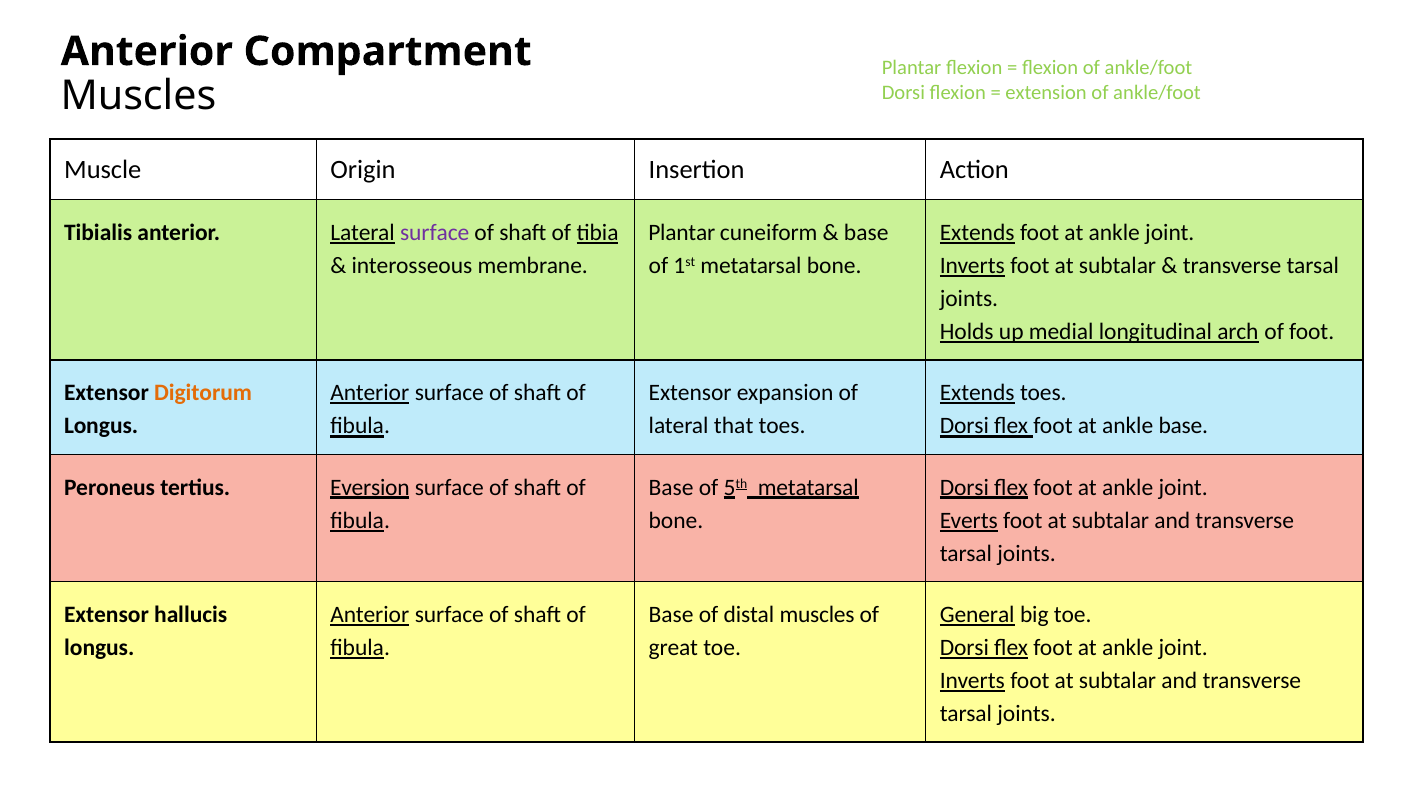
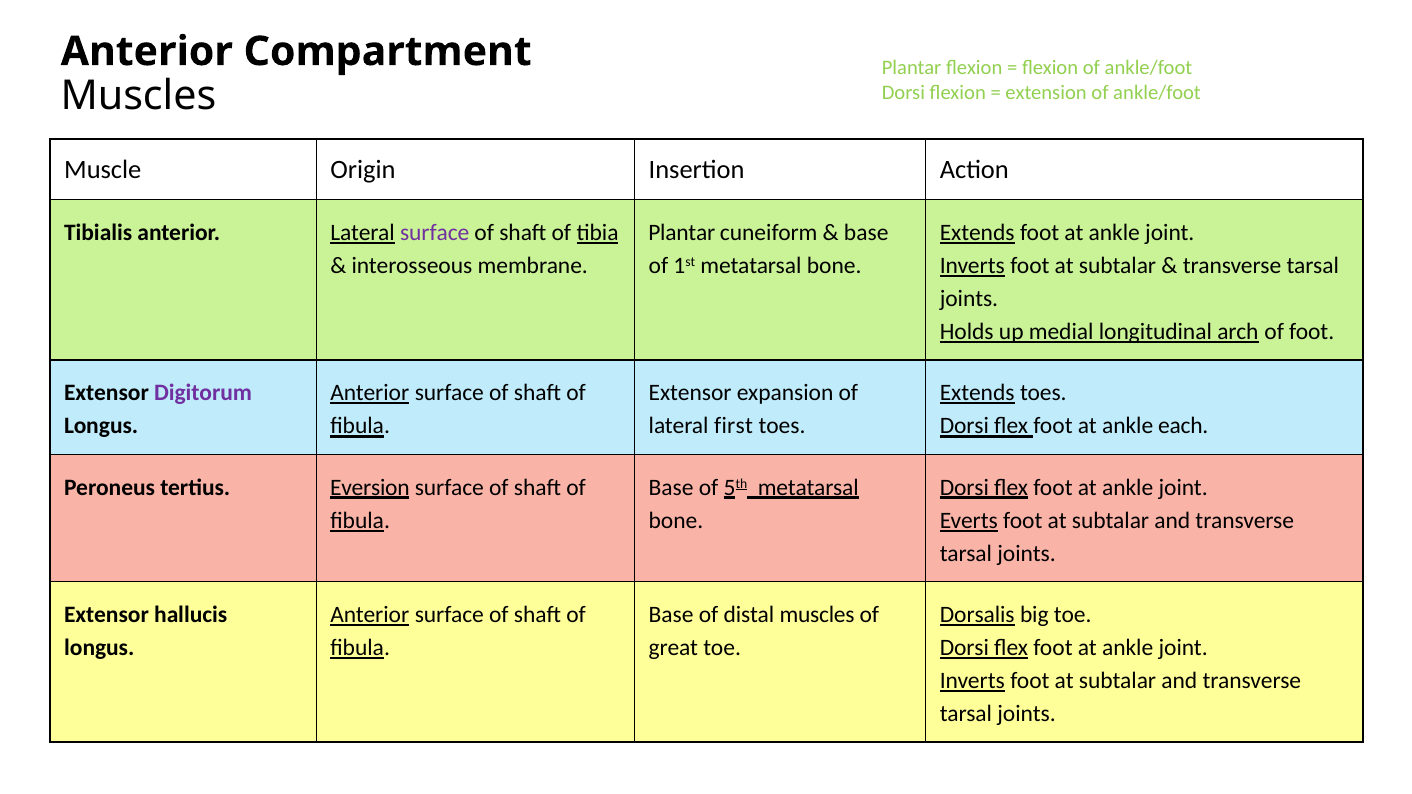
Digitorum colour: orange -> purple (203, 393)
that: that -> first (734, 426)
ankle base: base -> each (1183, 426)
General: General -> Dorsalis (977, 615)
